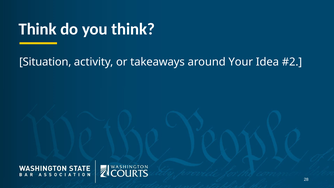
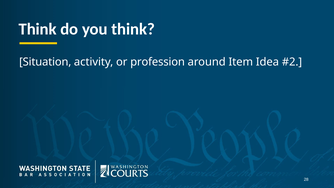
takeaways: takeaways -> profession (158, 62)
Your: Your -> Item (241, 62)
